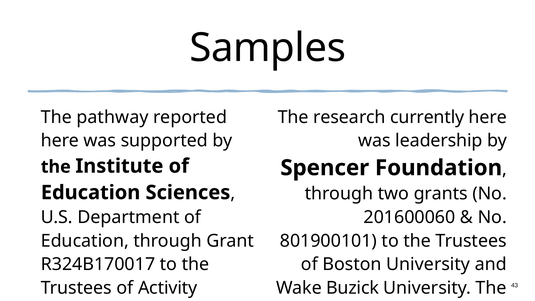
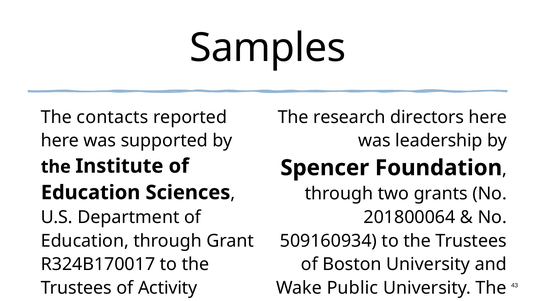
pathway: pathway -> contacts (112, 117)
currently: currently -> directors (427, 117)
201600060: 201600060 -> 201800064 (409, 217)
801900101: 801900101 -> 509160934 (328, 241)
Buzick: Buzick -> Public (352, 288)
